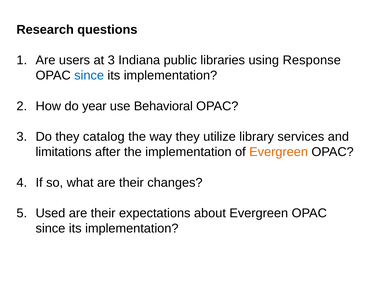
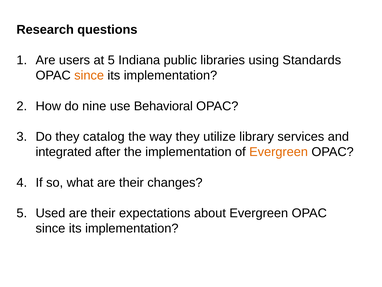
at 3: 3 -> 5 (111, 60)
Response: Response -> Standards (312, 60)
since colour: blue -> orange (89, 75)
year: year -> nine (94, 106)
limitations: limitations -> integrated (64, 152)
